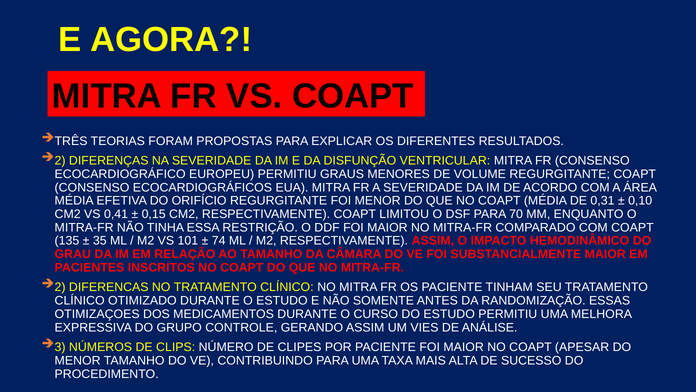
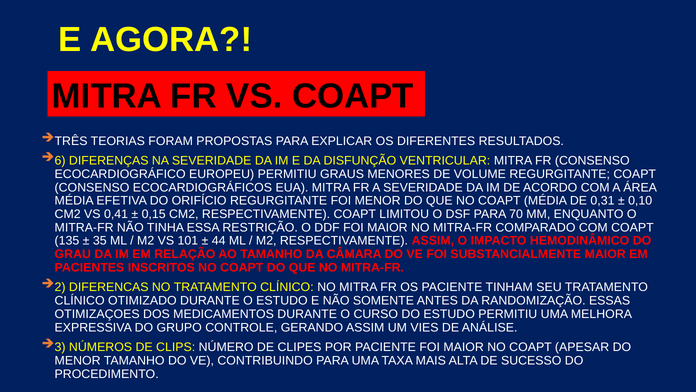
2: 2 -> 6 (60, 161)
74: 74 -> 44 (219, 241)
